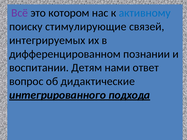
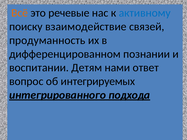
Всё colour: purple -> orange (20, 13)
котором: котором -> речевые (69, 13)
стимулирующие: стимулирующие -> взаимодействие (86, 27)
интегрируемых: интегрируемых -> продуманность (47, 40)
дидактические: дидактические -> интегрируемых (98, 81)
